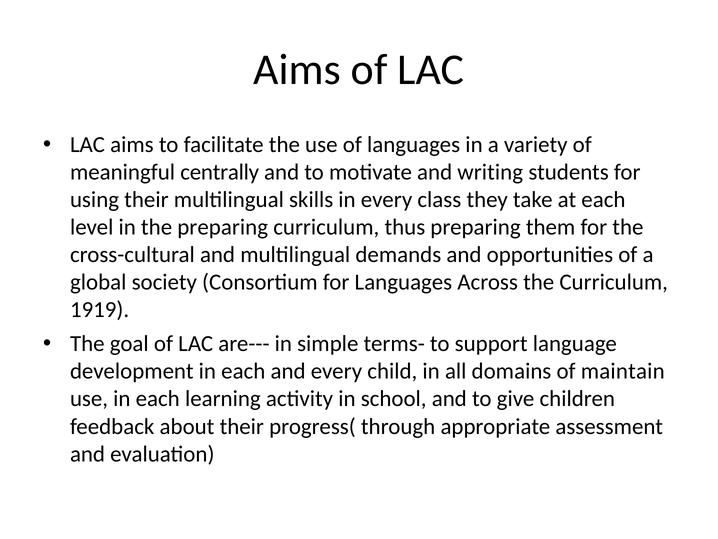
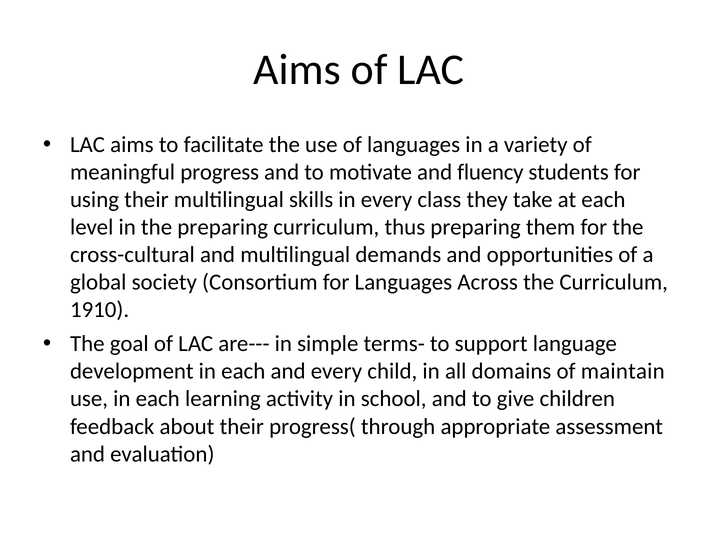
centrally: centrally -> progress (220, 172)
writing: writing -> fluency (490, 172)
1919: 1919 -> 1910 (100, 310)
